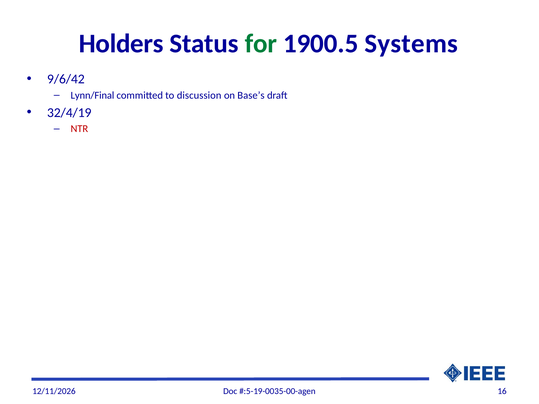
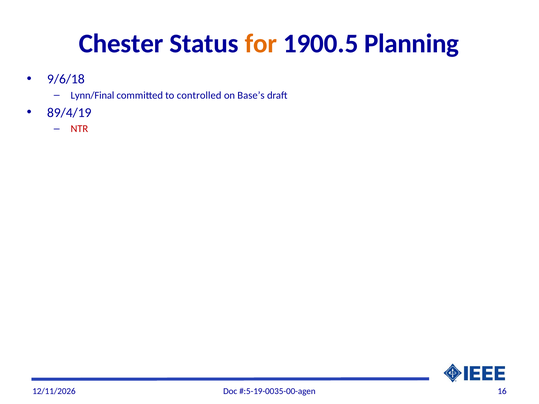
Holders: Holders -> Chester (121, 44)
for colour: green -> orange (261, 44)
Systems: Systems -> Planning (412, 44)
9/6/42: 9/6/42 -> 9/6/18 (66, 79)
discussion: discussion -> controlled (199, 95)
32/4/19: 32/4/19 -> 89/4/19 (69, 113)
